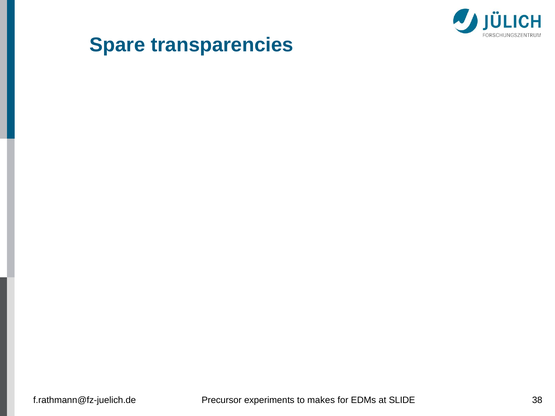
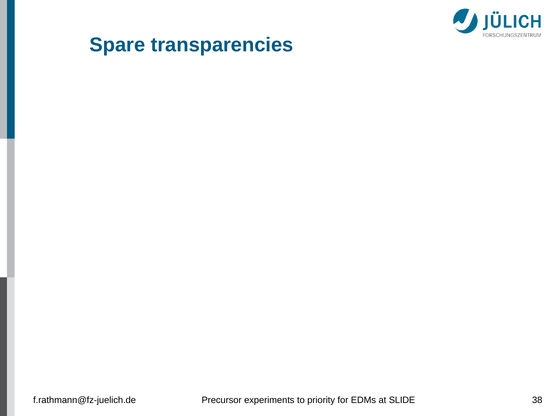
makes: makes -> priority (321, 400)
